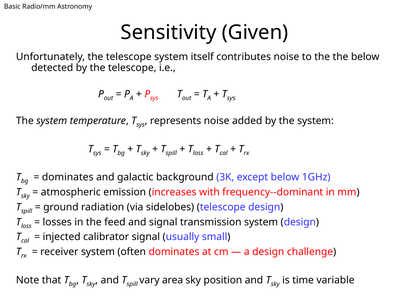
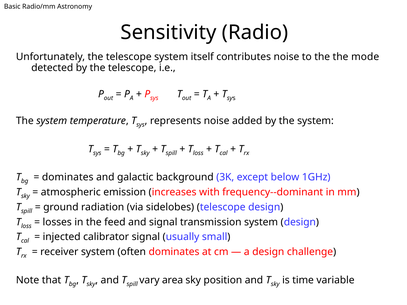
Given: Given -> Radio (255, 32)
the below: below -> mode (365, 57)
